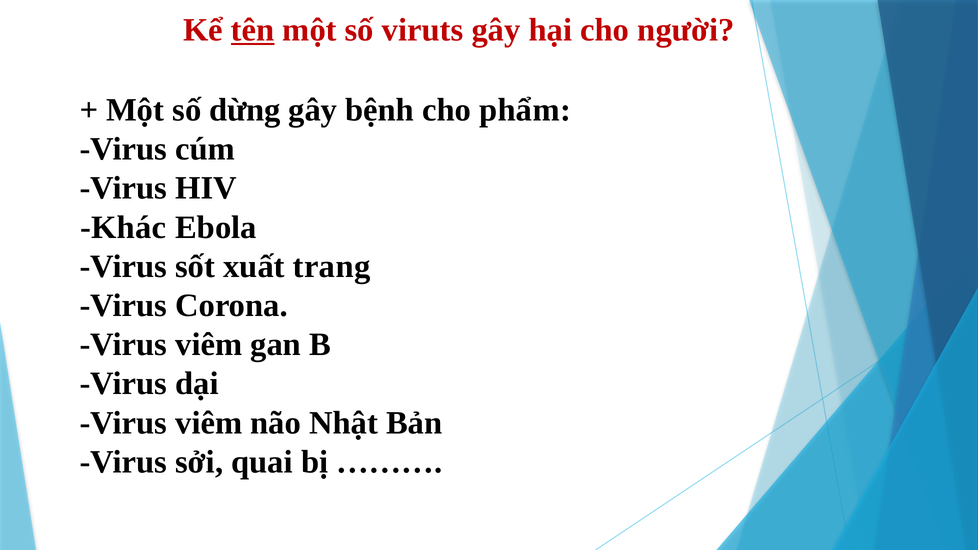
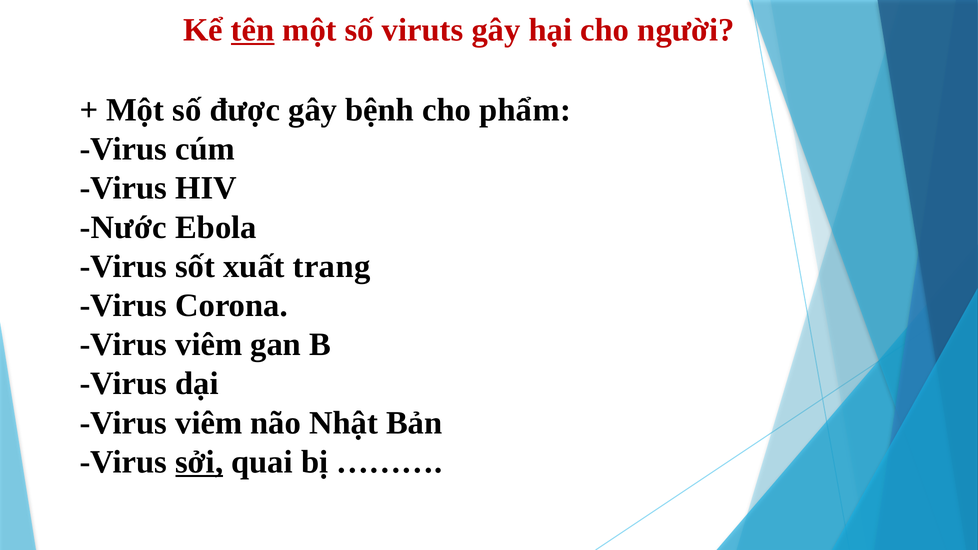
dừng: dừng -> được (245, 110)
Khác: Khác -> Nước (123, 227)
sởi underline: none -> present (199, 462)
